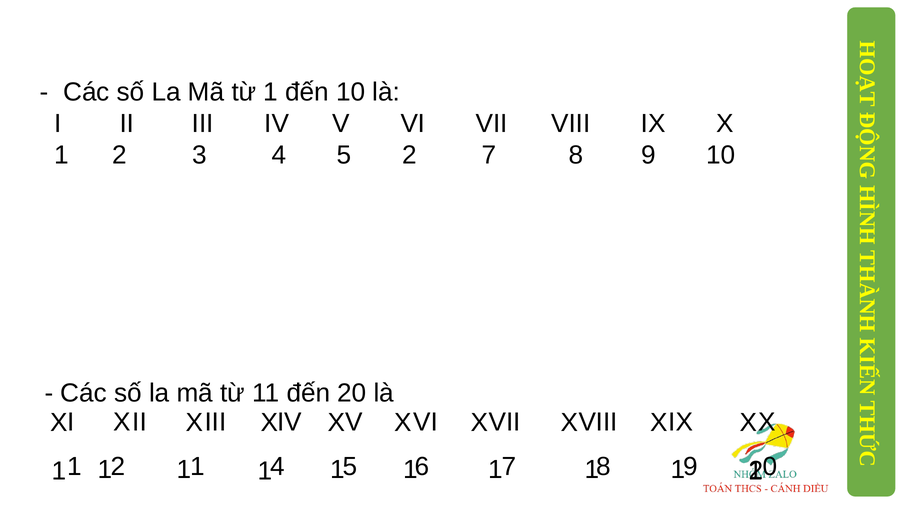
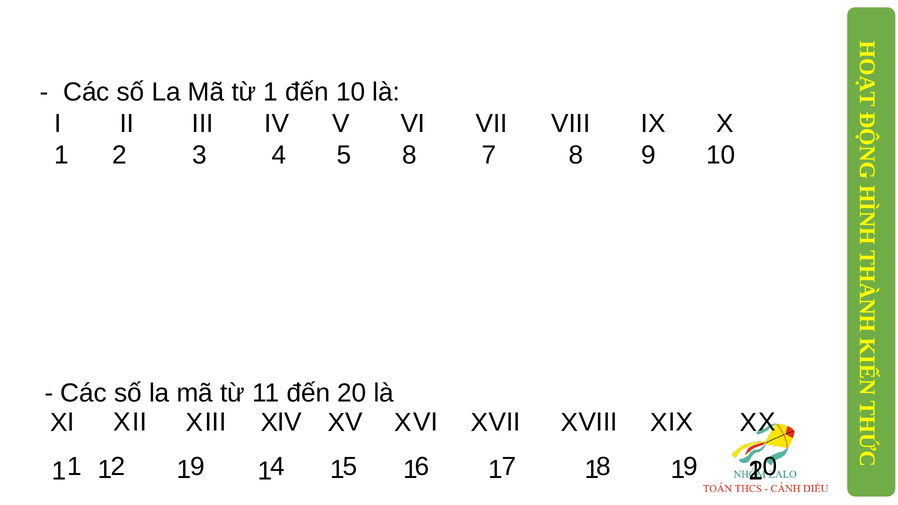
5 2: 2 -> 8 (409, 155)
1 2 1: 1 -> 9 (198, 467)
